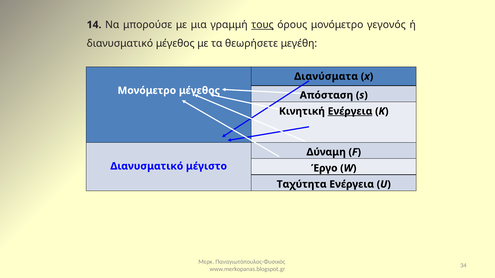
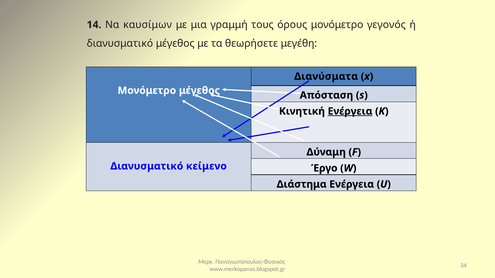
μπορούσε: μπορούσε -> καυσίμων (148, 25)
τους underline: present -> none (262, 25)
μέγιστο: μέγιστο -> κείμενο (206, 166)
Ταχύτητα: Ταχύτητα -> Διάστημα (302, 184)
